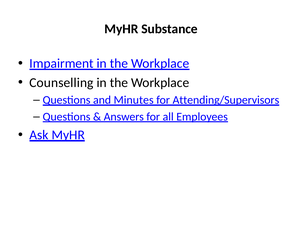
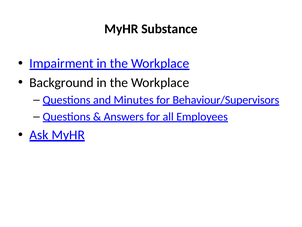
Counselling: Counselling -> Background (62, 82)
Attending/Supervisors: Attending/Supervisors -> Behaviour/Supervisors (226, 100)
